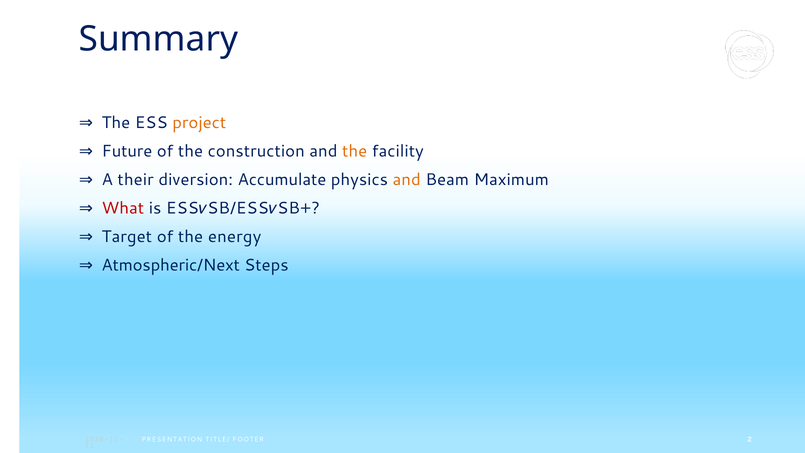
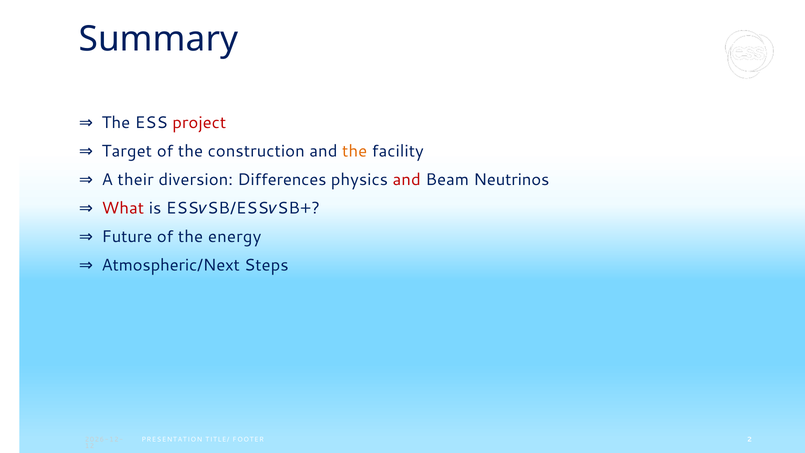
project colour: orange -> red (199, 123)
Future: Future -> Target (127, 151)
Accumulate: Accumulate -> Differences (282, 180)
and colour: orange -> red (407, 180)
Maximum: Maximum -> Neutrinos (511, 180)
Target: Target -> Future (127, 237)
